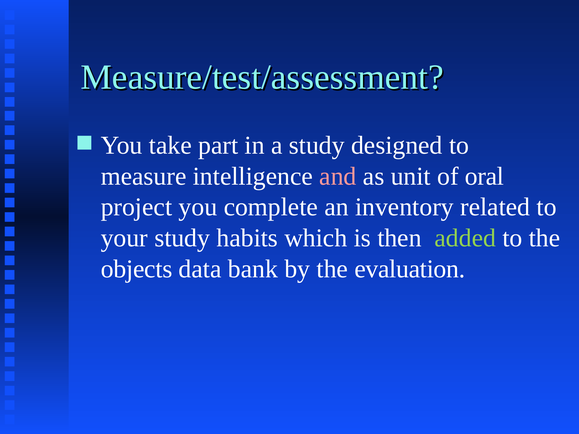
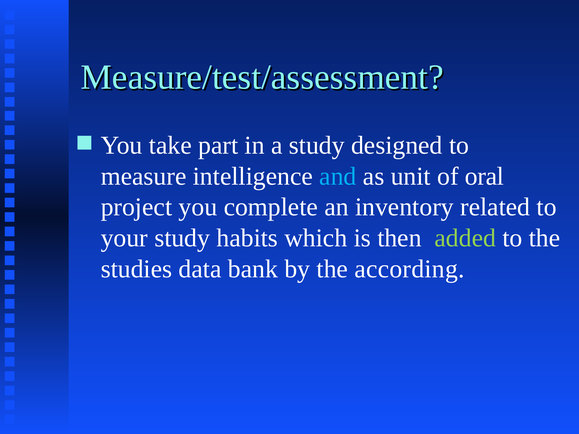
and colour: pink -> light blue (338, 176)
objects: objects -> studies (136, 269)
evaluation: evaluation -> according (410, 269)
